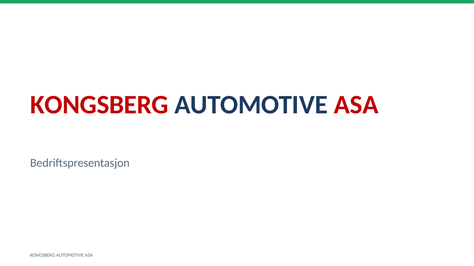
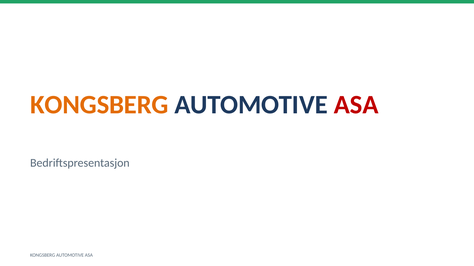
KONGSBERG colour: red -> orange (99, 105)
